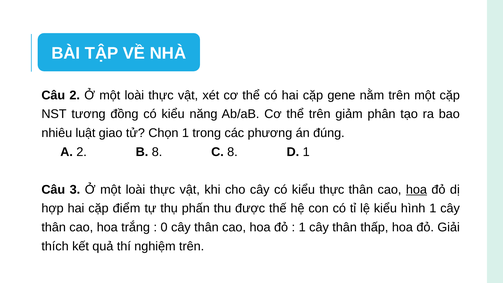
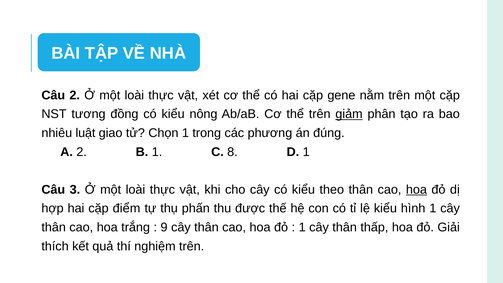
năng: năng -> nông (203, 114)
giảm underline: none -> present (349, 114)
B 8: 8 -> 1 (157, 152)
kiểu thực: thực -> theo (332, 190)
0: 0 -> 9 (164, 227)
